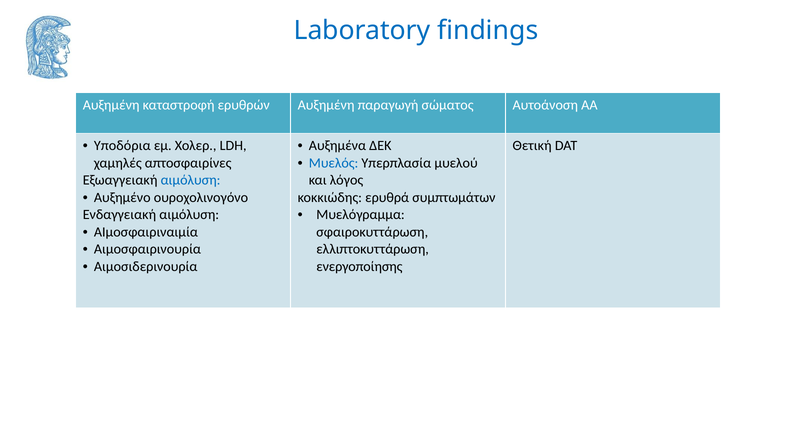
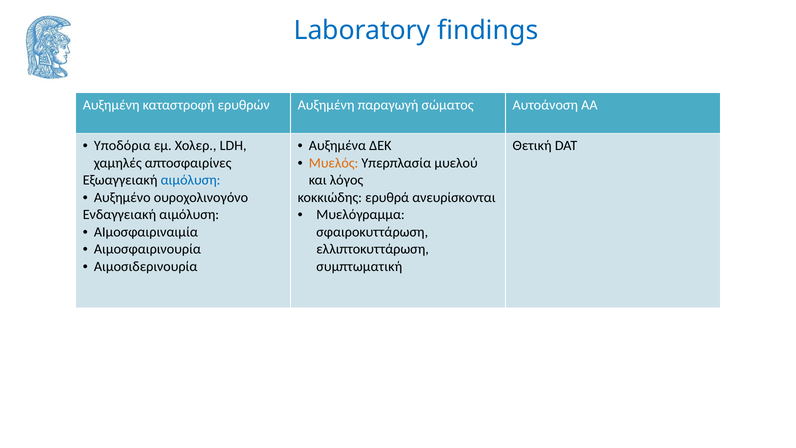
Μυελός colour: blue -> orange (334, 163)
συμπτωμάτων: συμπτωμάτων -> ανευρίσκονται (454, 197)
ενεργοποίησης: ενεργοποίησης -> συμπτωματική (359, 266)
